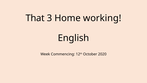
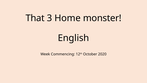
working: working -> monster (102, 18)
